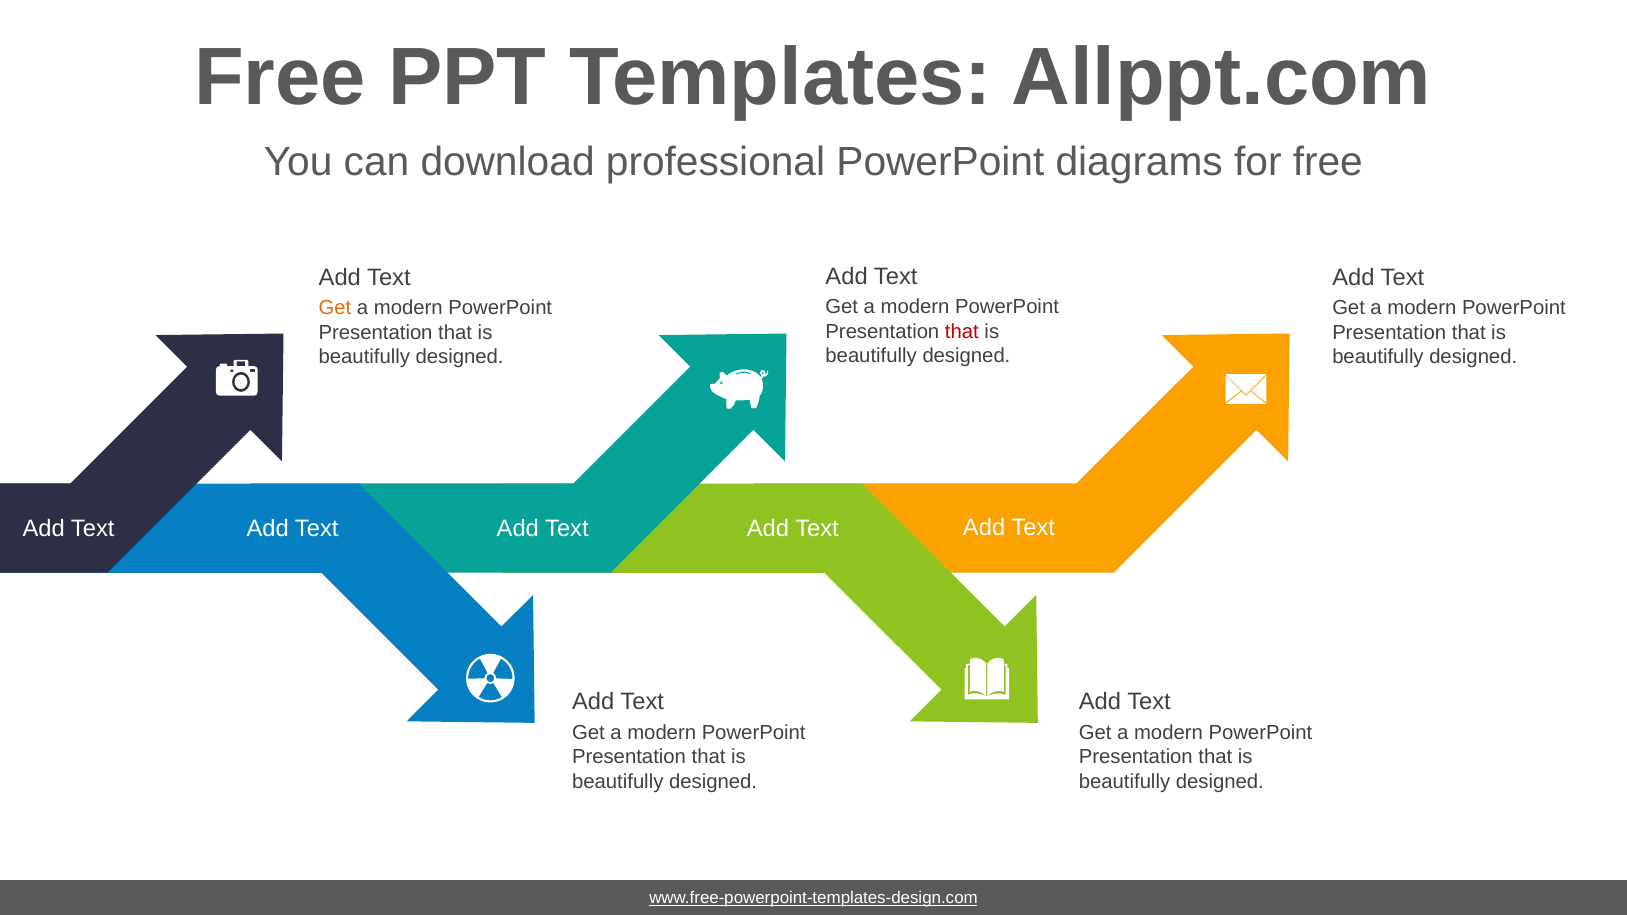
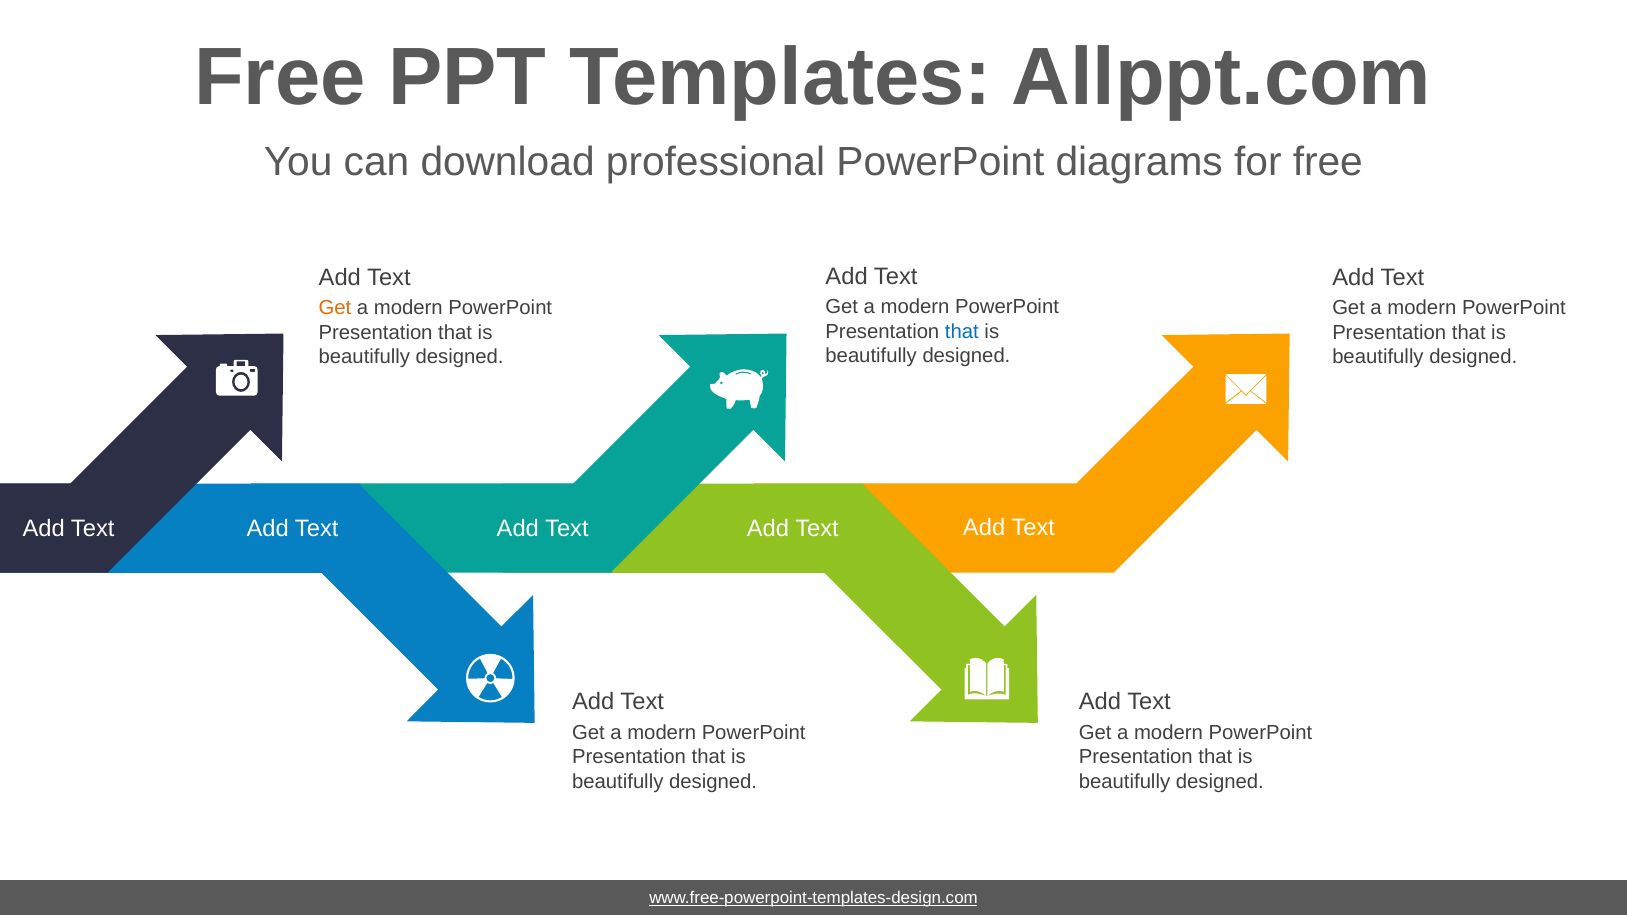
that colour: red -> blue (962, 332)
